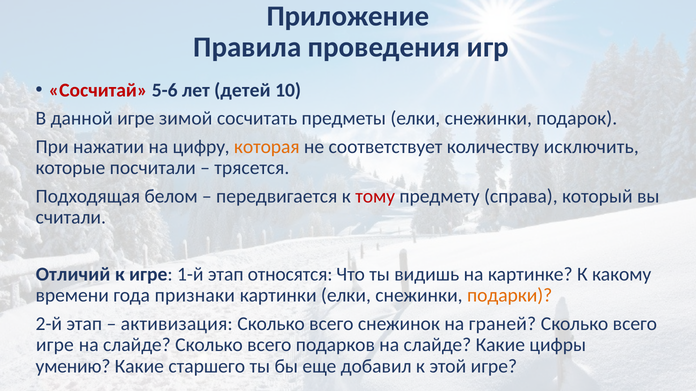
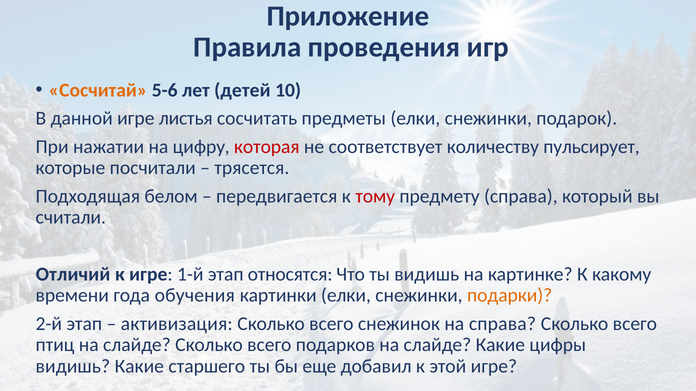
Сосчитай colour: red -> orange (98, 90)
зимой: зимой -> листья (186, 119)
которая colour: orange -> red (267, 147)
исключить: исключить -> пульсирует (591, 147)
признаки: признаки -> обучения (195, 296)
на граней: граней -> справа (502, 324)
игре: игре -> птиц (55, 345)
умению: умению -> видишь (73, 367)
